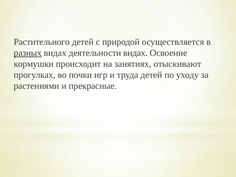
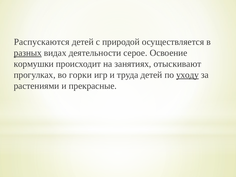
Растительного: Растительного -> Распускаются (42, 42)
деятельности видах: видах -> серое (135, 53)
почки: почки -> горки (80, 75)
уходу underline: none -> present (187, 75)
